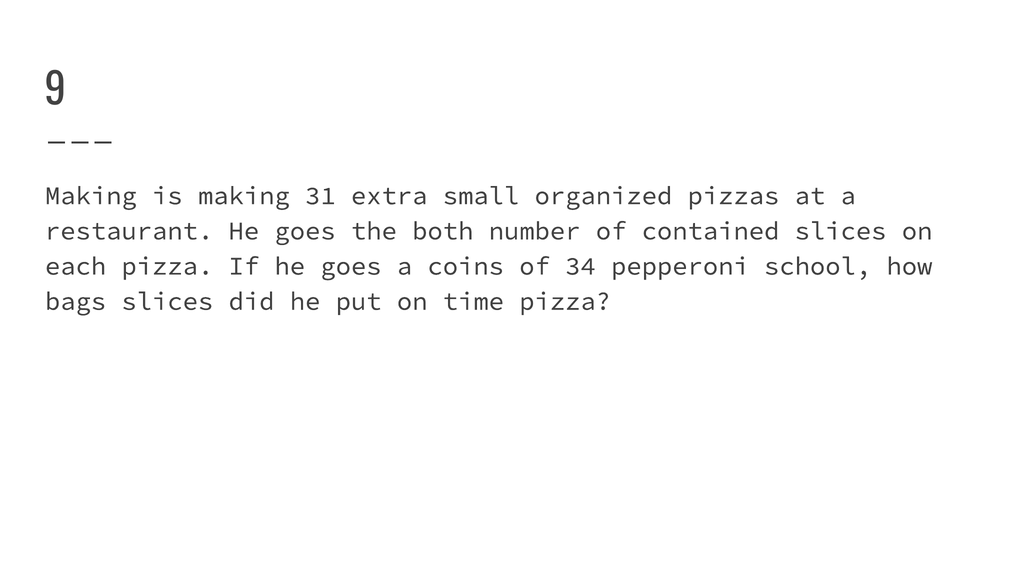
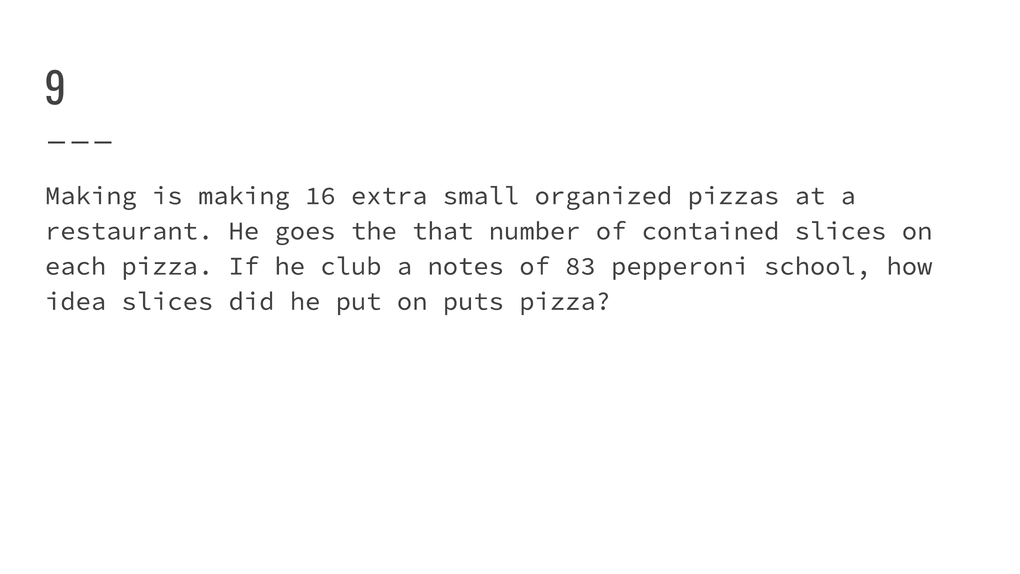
31: 31 -> 16 (320, 196)
both: both -> that (443, 231)
If he goes: goes -> club (351, 266)
coins: coins -> notes (466, 266)
34: 34 -> 83 (580, 266)
bags: bags -> idea (76, 301)
time: time -> puts (473, 301)
